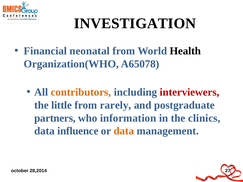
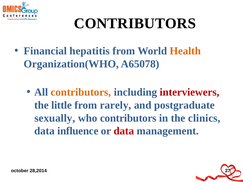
INVESTIGATION: INVESTIGATION -> CONTRIBUTORS (135, 24)
neonatal: neonatal -> hepatitis (90, 51)
Health colour: black -> orange (185, 51)
partners: partners -> sexually (55, 118)
who information: information -> contributors (128, 118)
data colour: orange -> red (124, 131)
